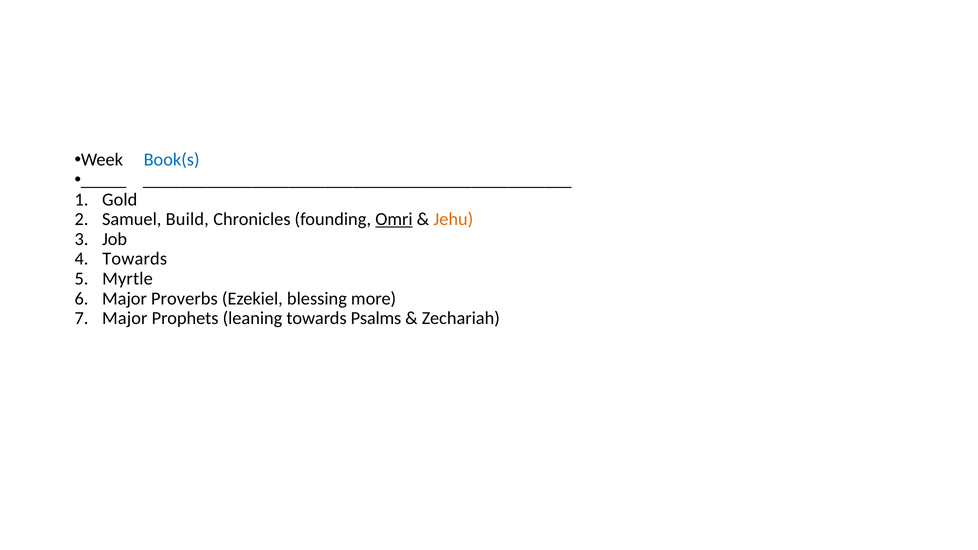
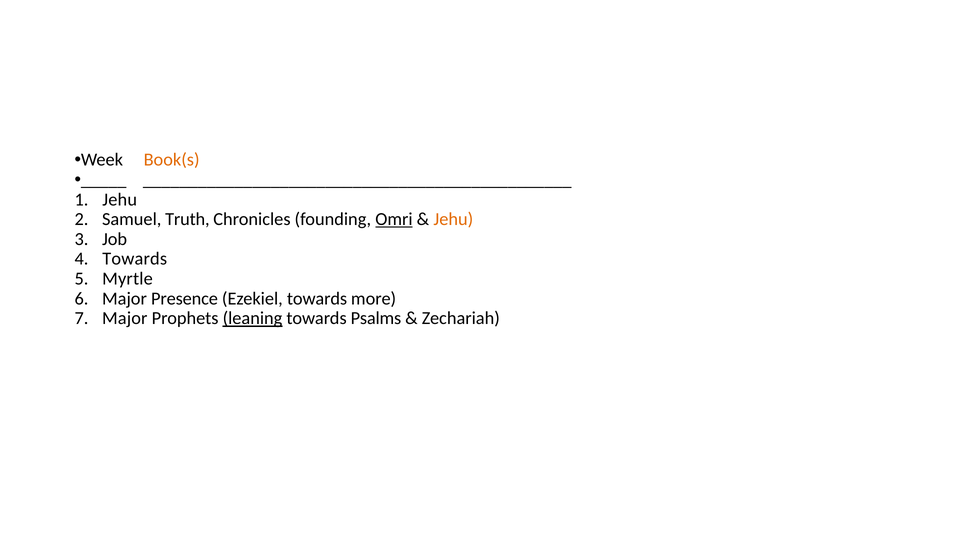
Book(s colour: blue -> orange (172, 160)
Gold: Gold -> Jehu (120, 200)
Build: Build -> Truth (187, 219)
Proverbs: Proverbs -> Presence (184, 299)
Ezekiel blessing: blessing -> towards (317, 299)
leaning underline: none -> present (252, 318)
